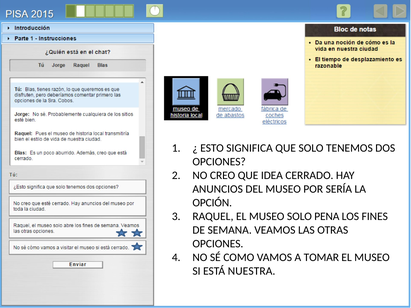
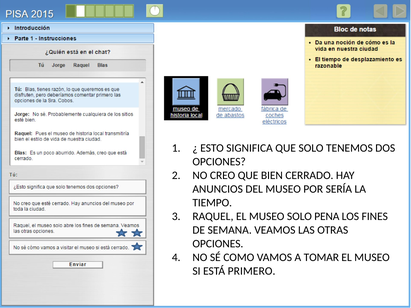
IDEA: IDEA -> BIEN (272, 175)
OPCIÓN: OPCIÓN -> TIEMPO (212, 203)
NUESTRA: NUESTRA -> PRIMERO (252, 271)
